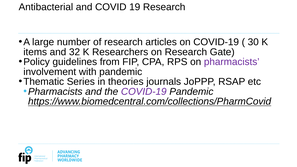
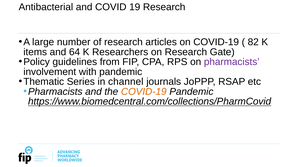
30: 30 -> 82 (253, 42)
32: 32 -> 64 (75, 52)
theories: theories -> channel (126, 82)
COVID-19 colour: purple -> orange (144, 92)
